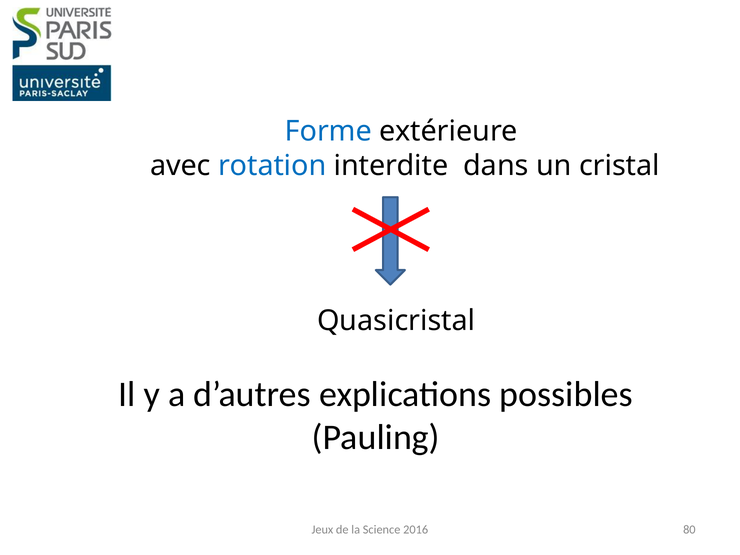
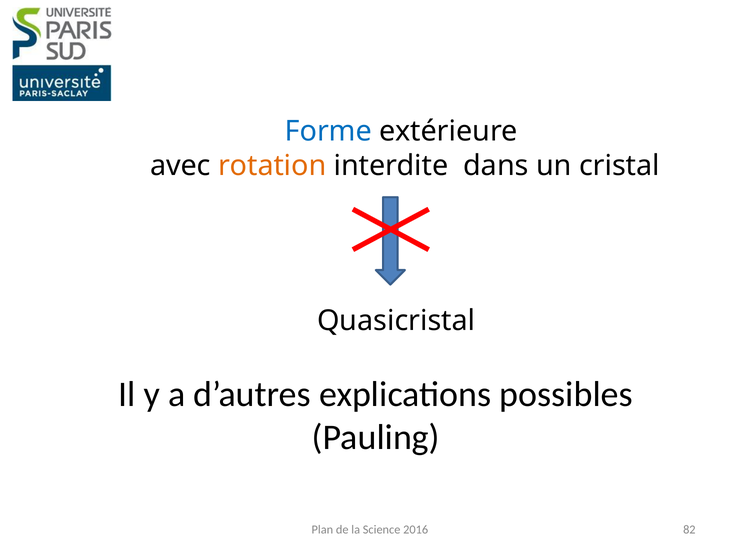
rotation colour: blue -> orange (272, 166)
Jeux: Jeux -> Plan (322, 530)
80: 80 -> 82 (689, 530)
